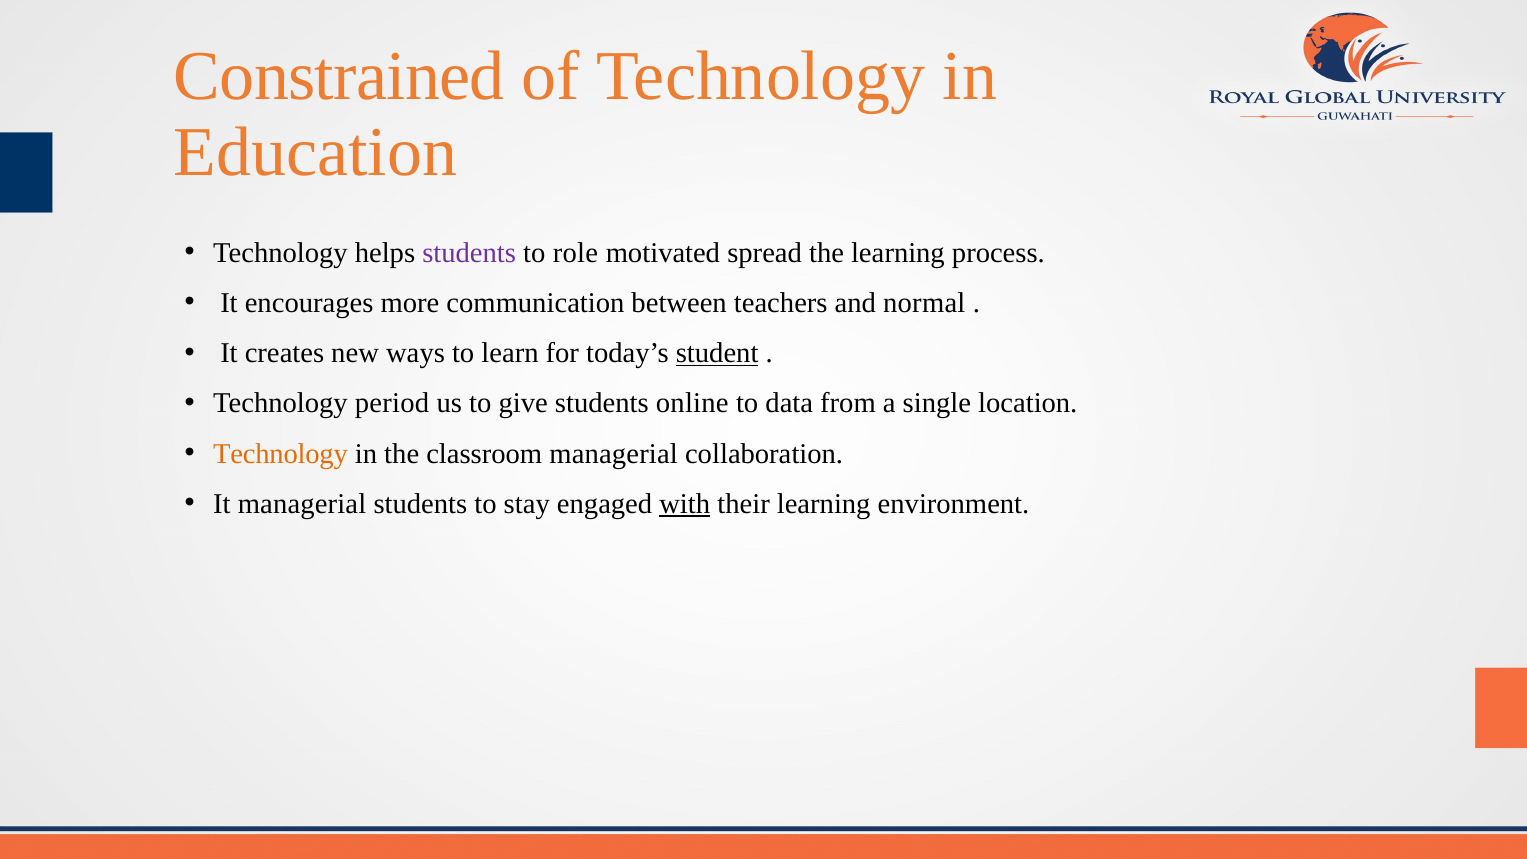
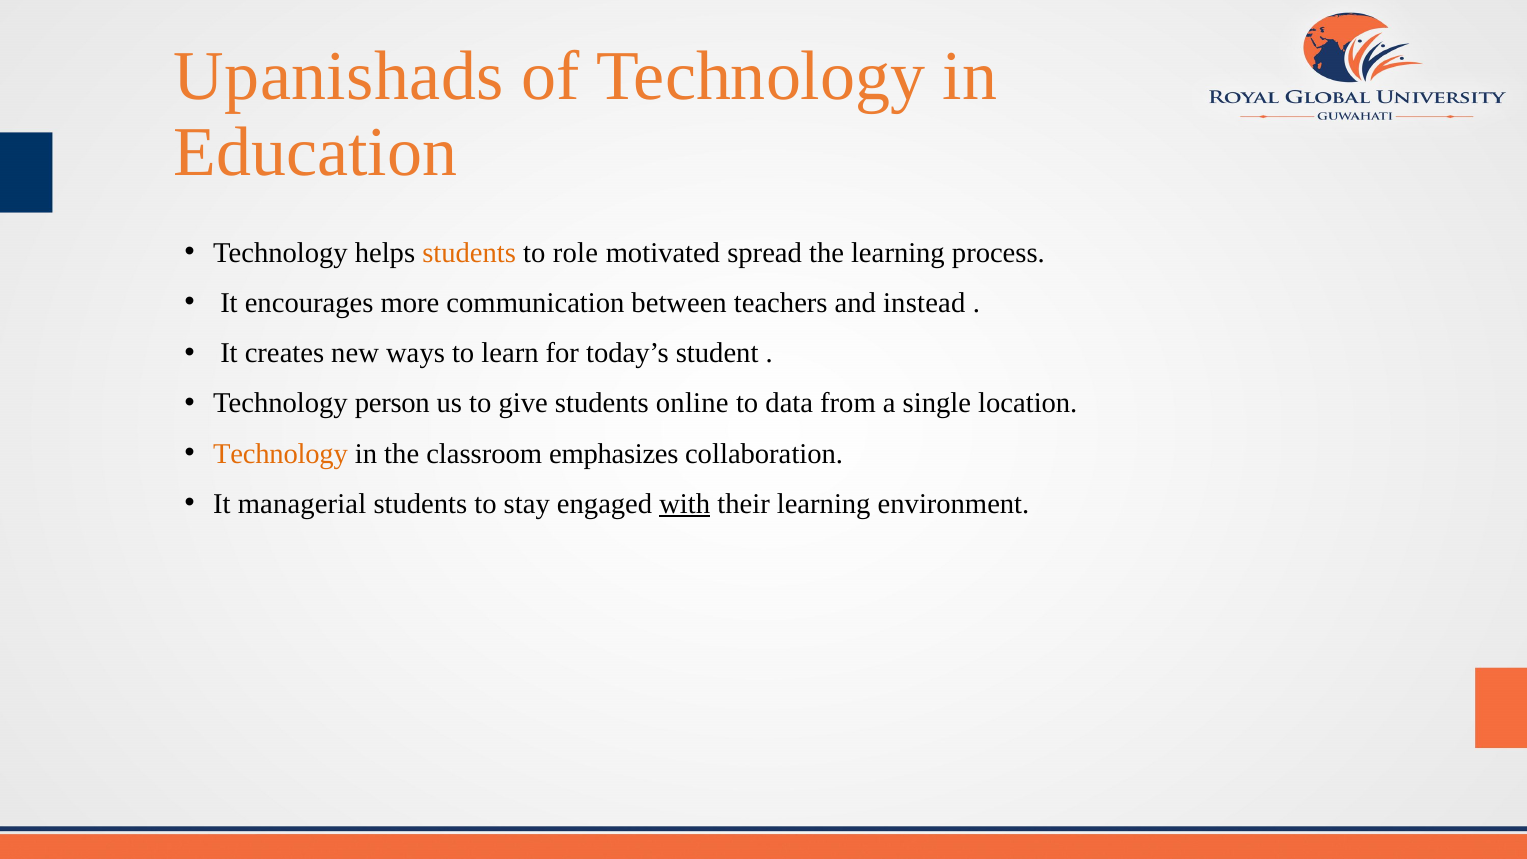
Constrained: Constrained -> Upanishads (339, 77)
students colour: purple -> orange (469, 253)
normal: normal -> instead (924, 303)
student underline: present -> none (717, 353)
period: period -> person (392, 403)
classroom managerial: managerial -> emphasizes (614, 454)
